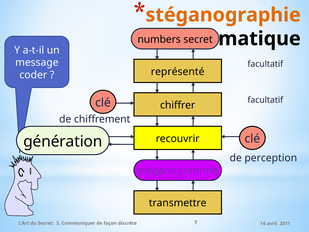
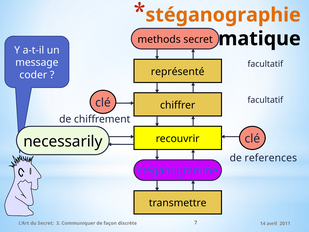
numbers: numbers -> methods (159, 39)
génération: génération -> necessarily (63, 141)
perception: perception -> references (271, 158)
stéganogramme colour: purple -> blue (178, 171)
